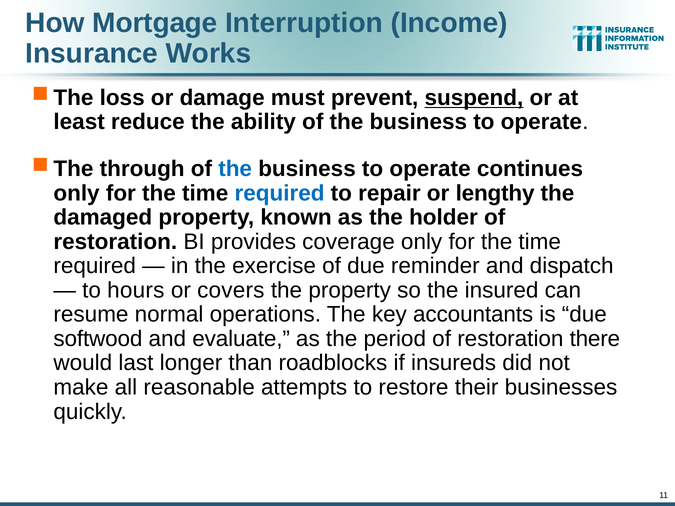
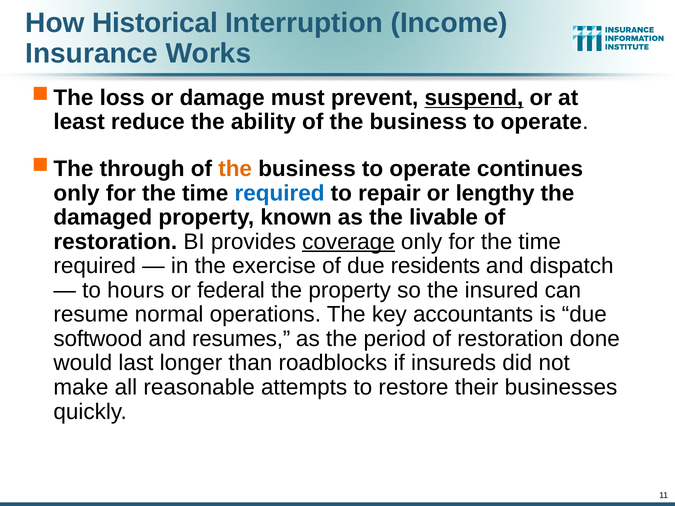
Mortgage: Mortgage -> Historical (155, 23)
the colour: blue -> orange (235, 169)
holder: holder -> livable (444, 218)
coverage underline: none -> present (348, 242)
reminder: reminder -> residents (435, 266)
covers: covers -> federal (231, 290)
evaluate: evaluate -> resumes (241, 339)
there: there -> done (595, 339)
